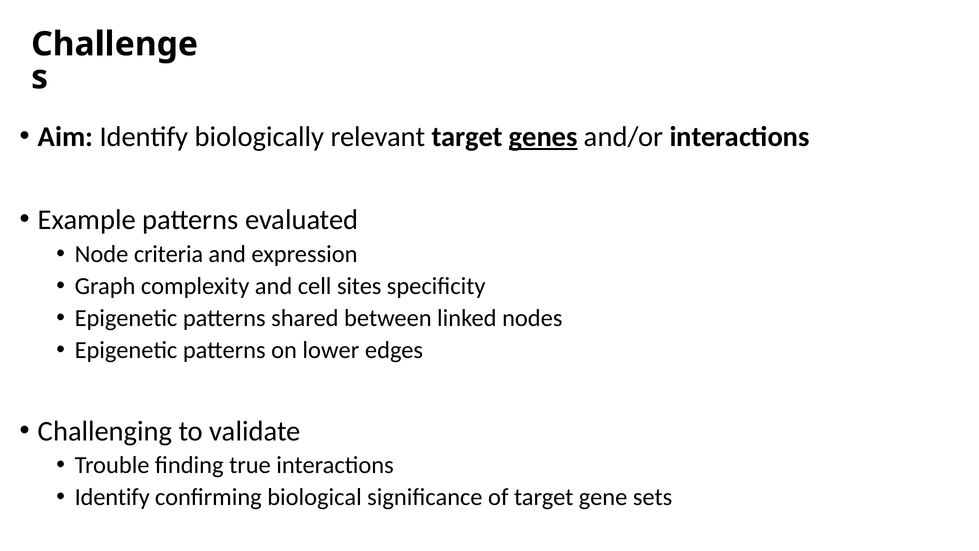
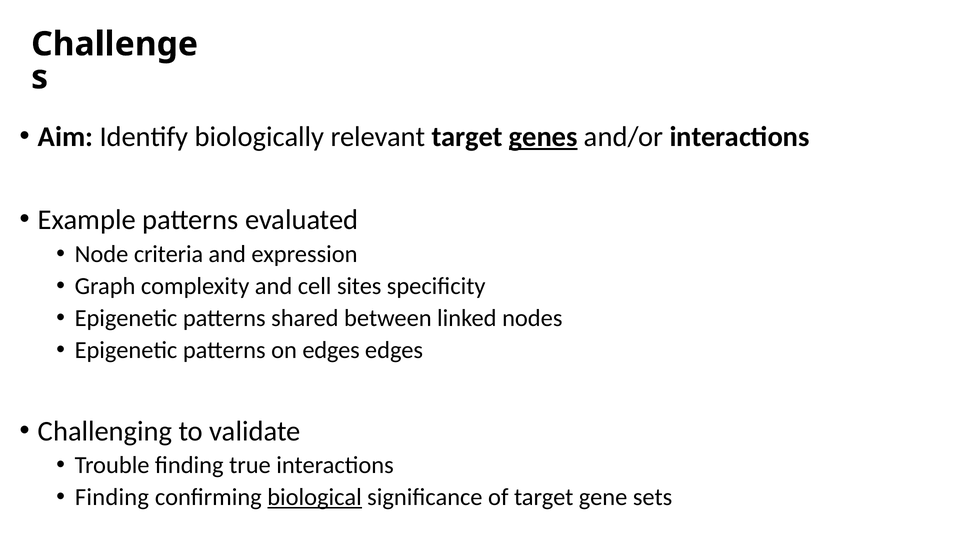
on lower: lower -> edges (331, 350)
Identify: Identify -> Finding (112, 497)
biological underline: none -> present (315, 497)
